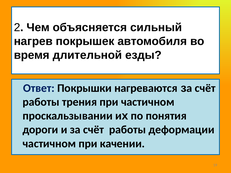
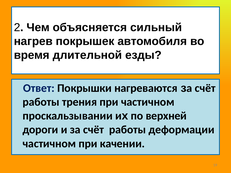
понятия: понятия -> верхней (166, 116)
